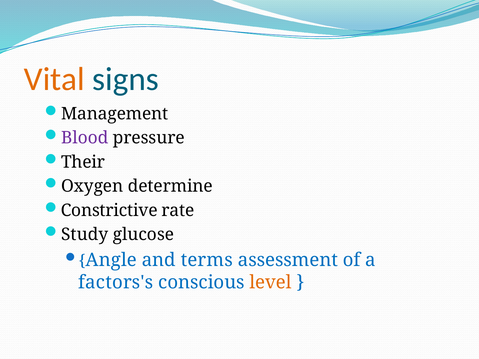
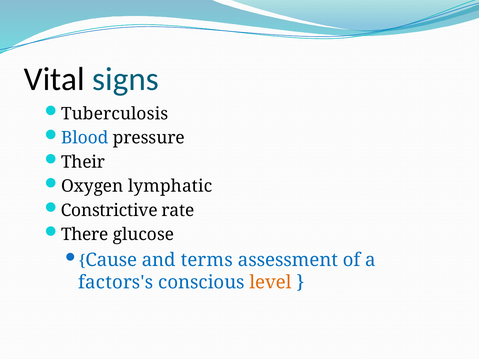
Vital colour: orange -> black (54, 79)
Management: Management -> Tuberculosis (115, 114)
Blood colour: purple -> blue (85, 138)
determine: determine -> lymphatic (170, 186)
Study: Study -> There (85, 235)
Angle: Angle -> Cause (111, 260)
